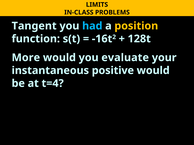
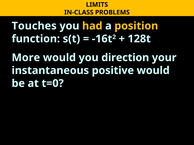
Tangent: Tangent -> Touches (34, 26)
had colour: light blue -> yellow (92, 26)
evaluate: evaluate -> direction (125, 58)
t=4: t=4 -> t=0 (53, 84)
